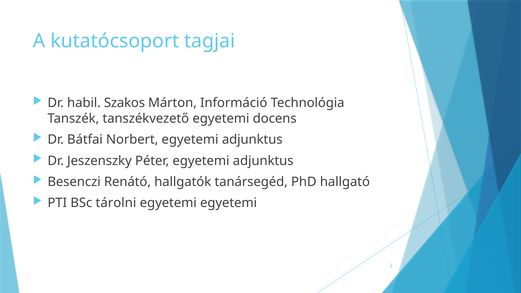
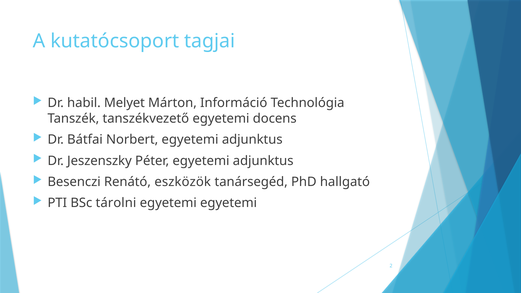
Szakos: Szakos -> Melyet (124, 103)
hallgatók: hallgatók -> eszközök (183, 182)
